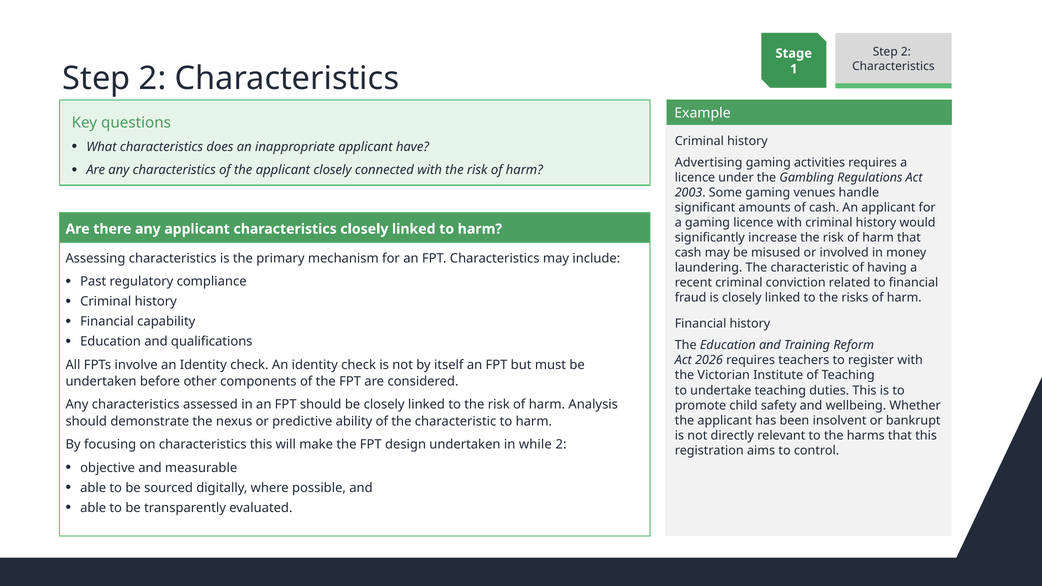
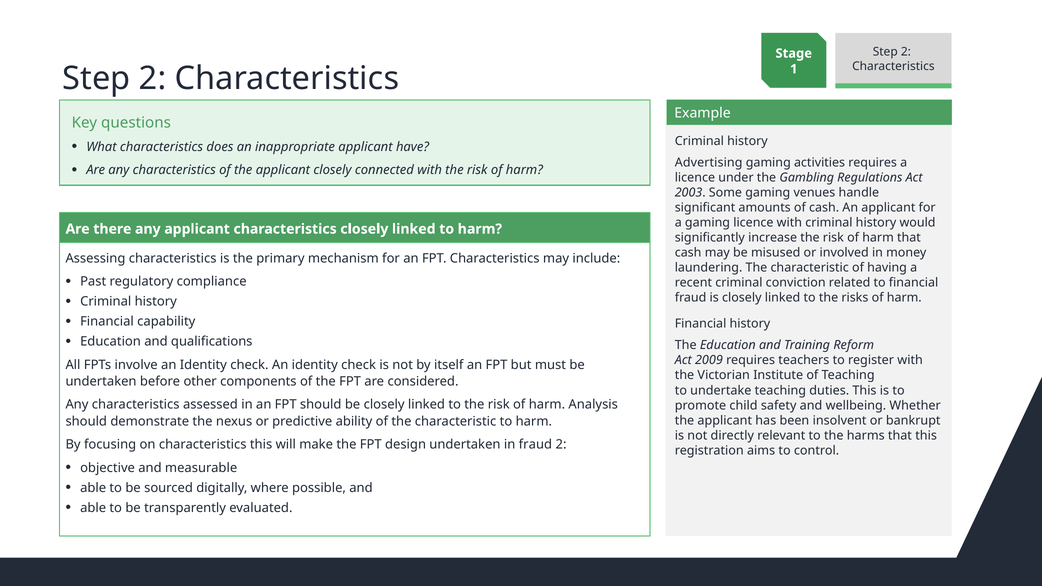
2026: 2026 -> 2009 (709, 360)
in while: while -> fraud (535, 445)
